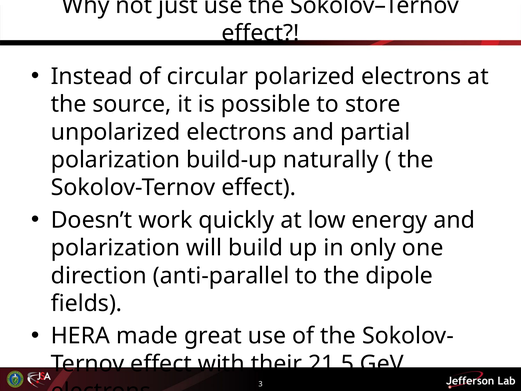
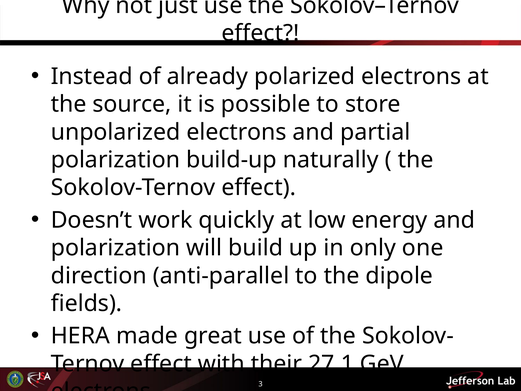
circular: circular -> already (207, 76)
21.5: 21.5 -> 27.1 (331, 364)
